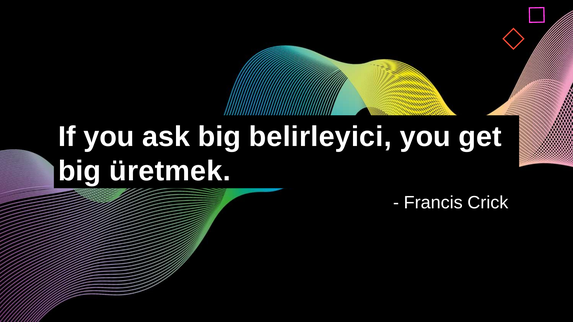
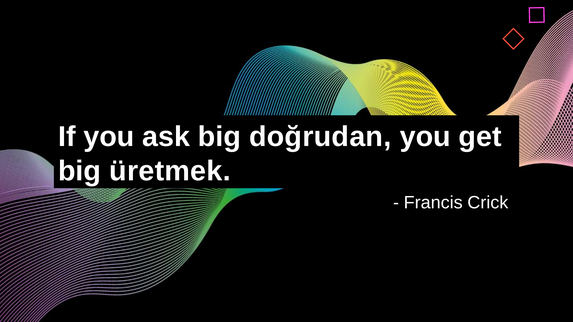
belirleyici: belirleyici -> doğrudan (320, 137)
